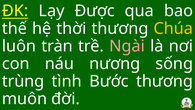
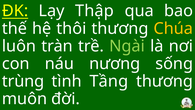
Được: Được -> Thập (94, 11)
thời: thời -> thôi (71, 28)
Ngài colour: pink -> light green (127, 46)
Bước: Bước -> Tầng (109, 81)
